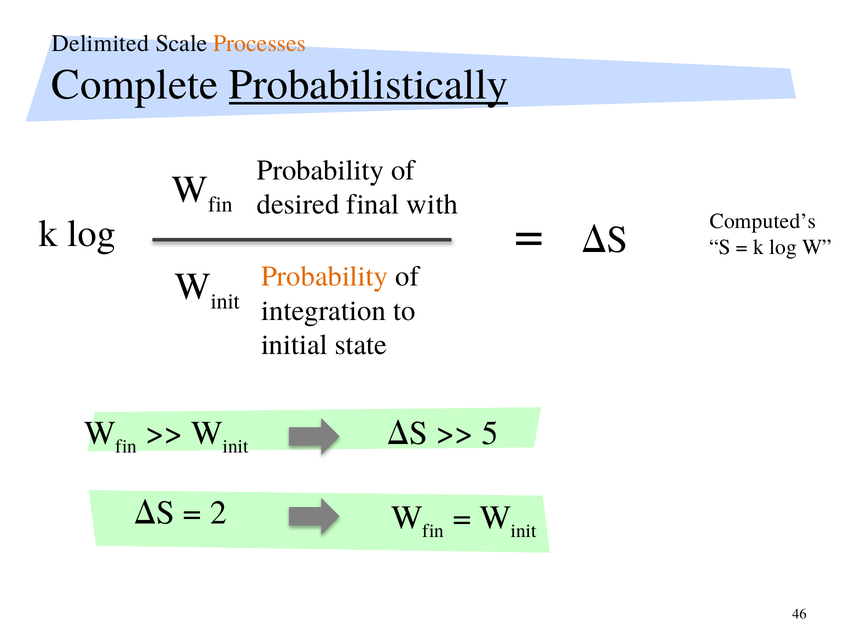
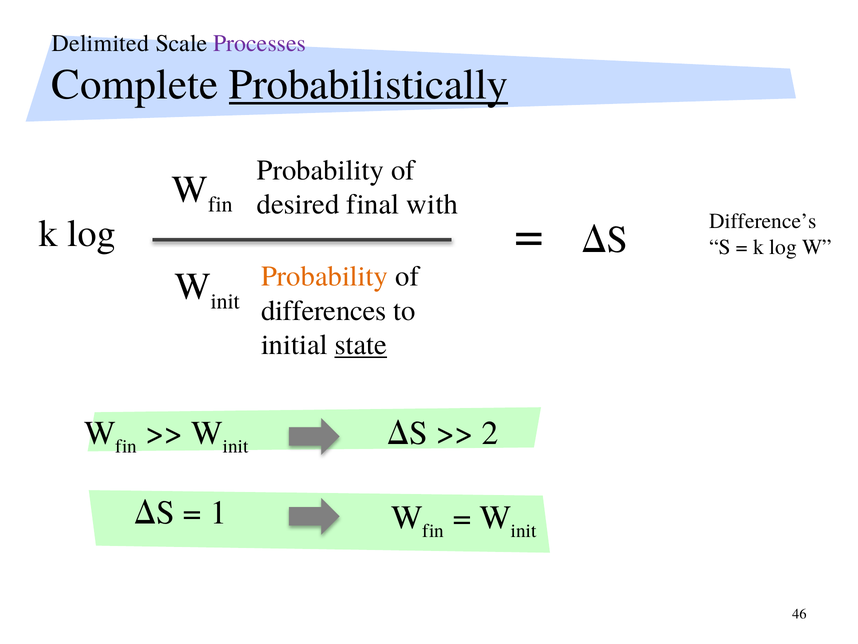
Processes colour: orange -> purple (260, 43)
Computed’s: Computed’s -> Difference’s (763, 221)
integration: integration -> differences (324, 310)
state underline: none -> present (361, 345)
5: 5 -> 2 (490, 433)
2: 2 -> 1 (218, 512)
